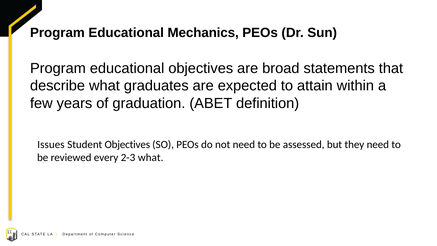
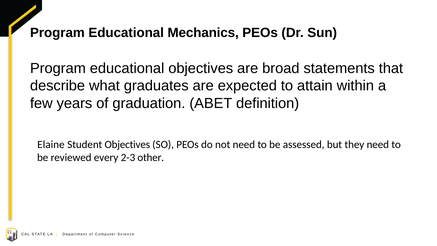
Issues: Issues -> Elaine (51, 144)
2-3 what: what -> other (151, 158)
